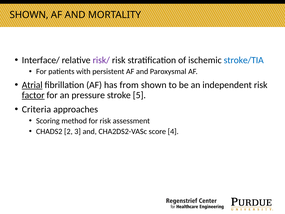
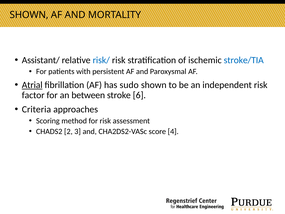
Interface/: Interface/ -> Assistant/ (41, 60)
risk/ colour: purple -> blue (101, 60)
from: from -> sudo (129, 85)
factor underline: present -> none (33, 95)
pressure: pressure -> between (88, 95)
5: 5 -> 6 (139, 95)
